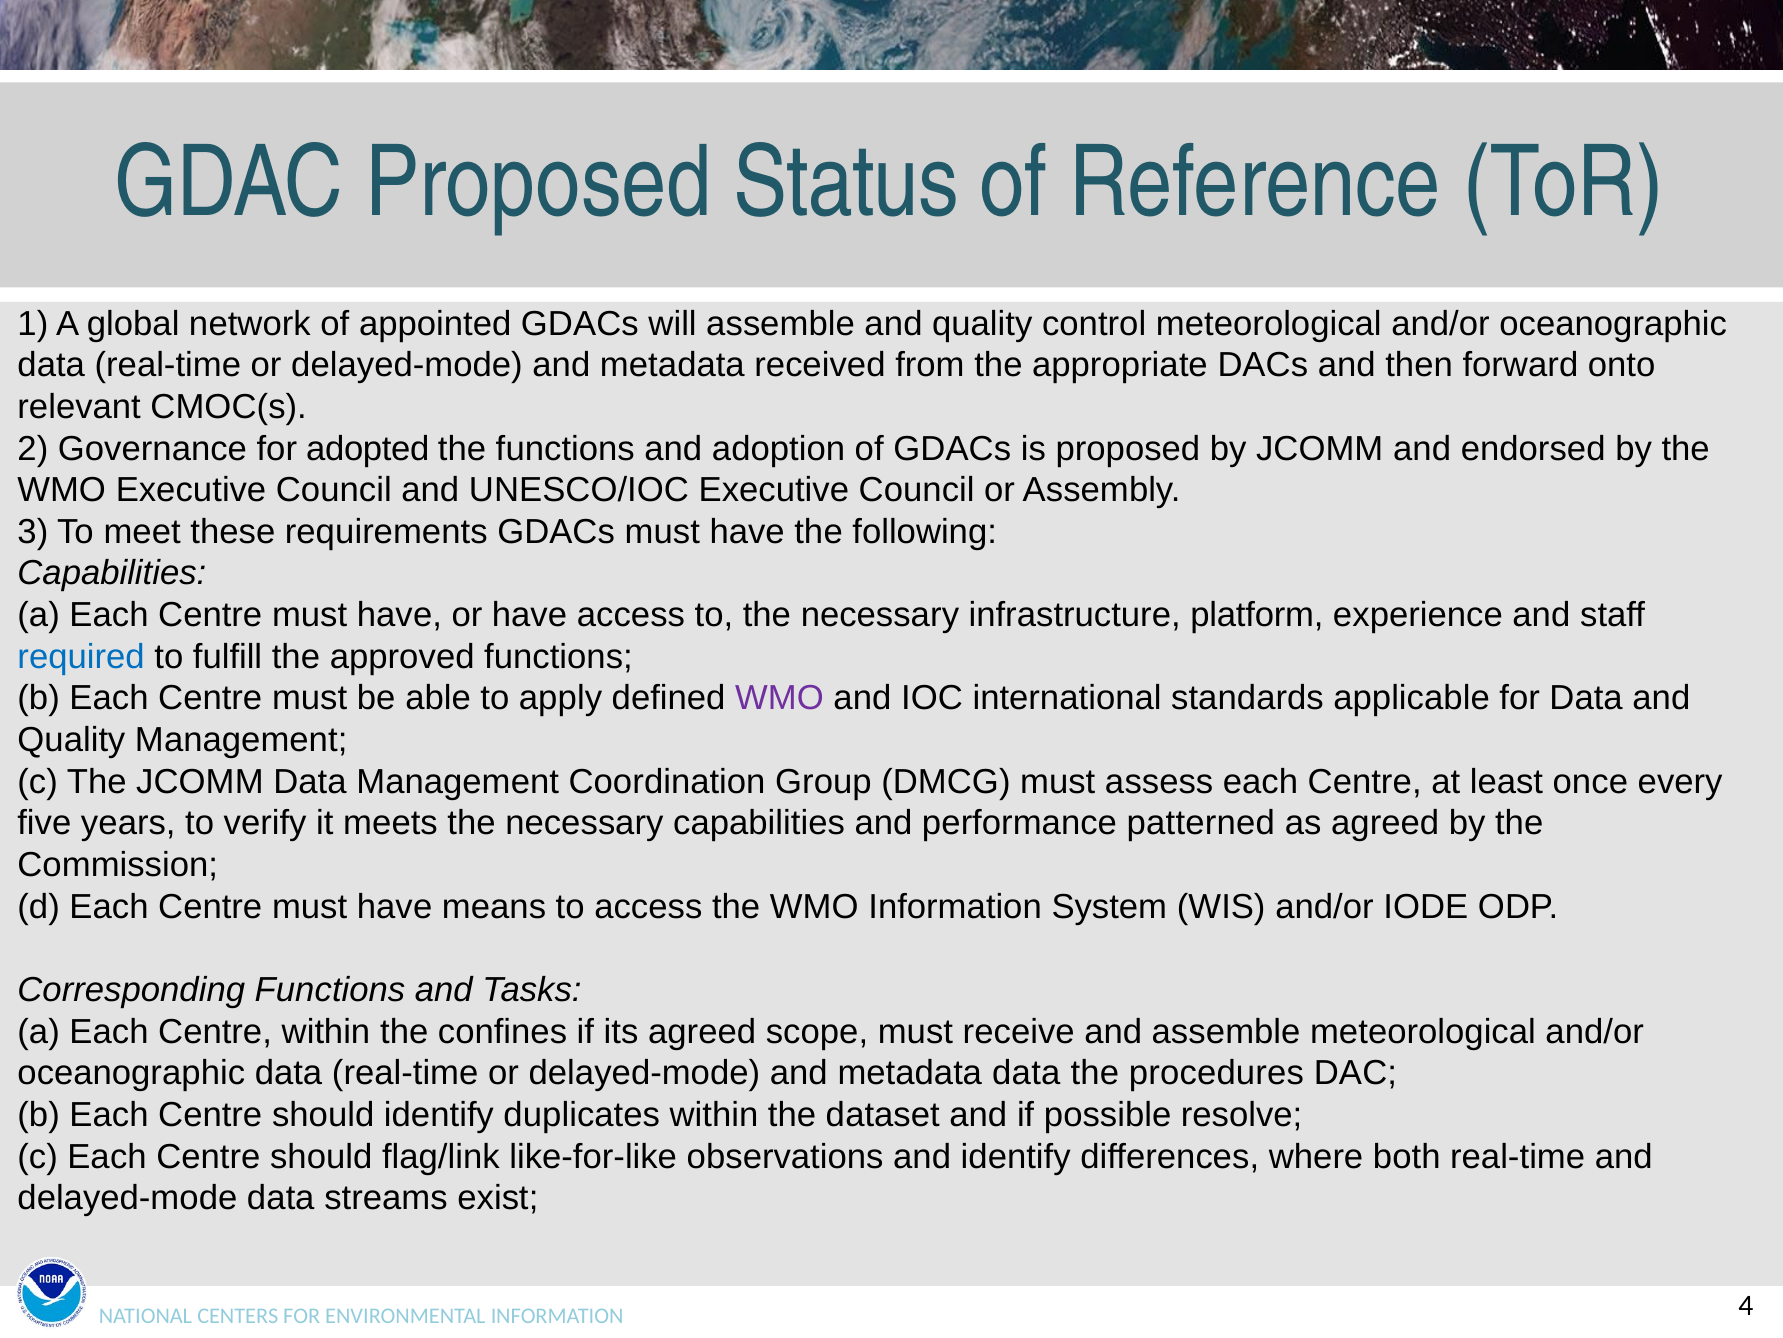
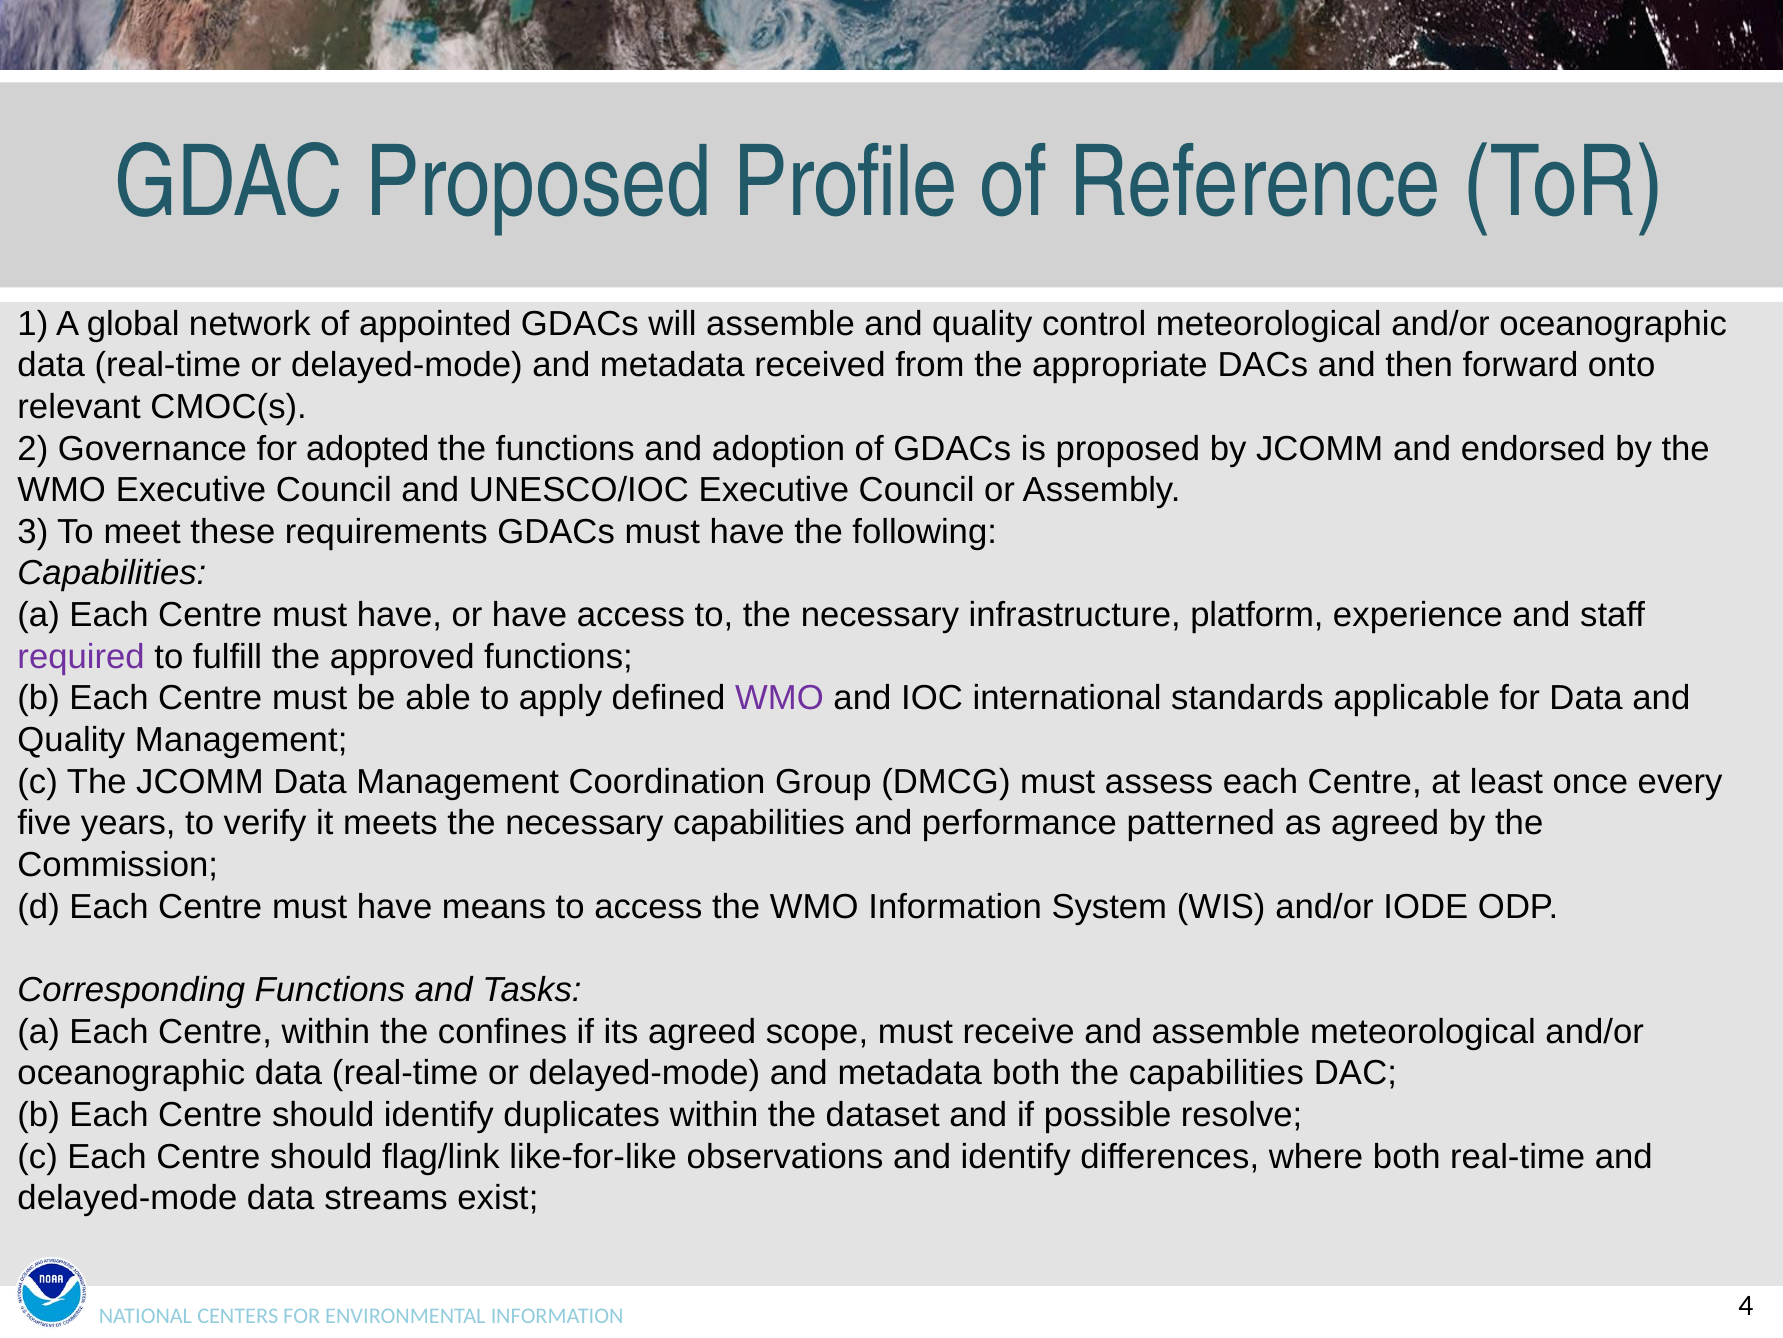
Status: Status -> Profile (846, 183)
required colour: blue -> purple (81, 656)
metadata data: data -> both (1026, 1073)
the procedures: procedures -> capabilities (1216, 1073)
